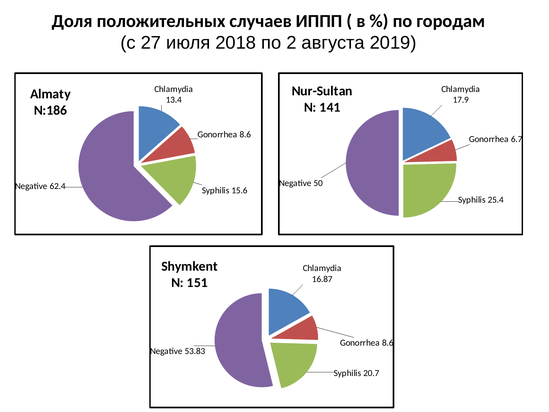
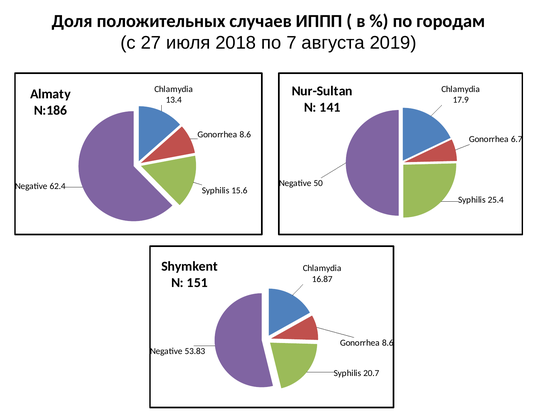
2: 2 -> 7 (291, 43)
